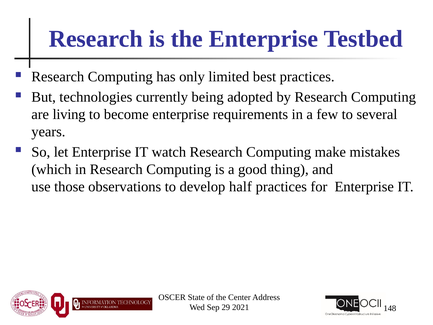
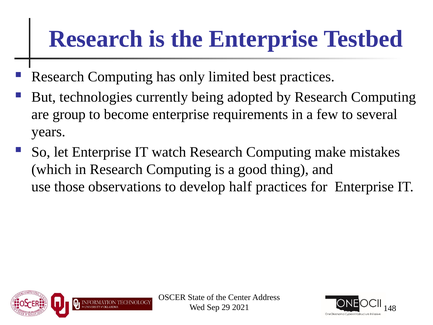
living: living -> group (69, 114)
